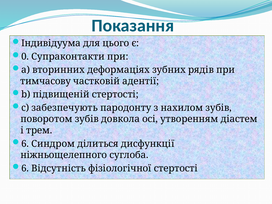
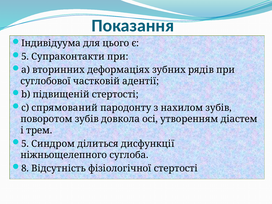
0: 0 -> 5 (25, 57)
тимчасову: тимчасову -> суглобової (46, 81)
забезпечують: забезпечують -> спрямований (65, 108)
6: 6 -> 5 (25, 144)
6: 6 -> 8 (25, 168)
